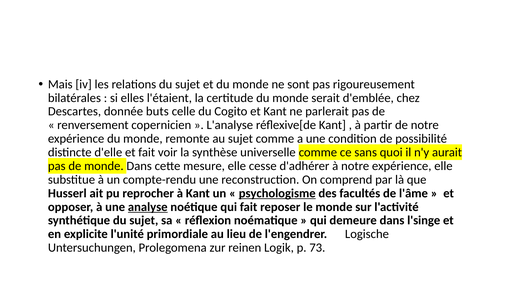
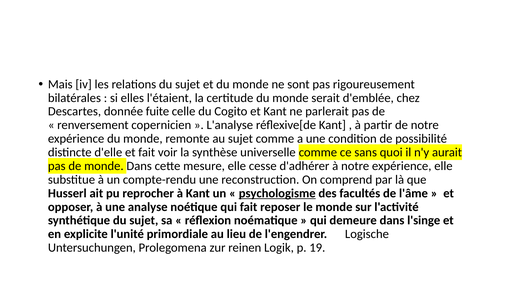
buts: buts -> fuite (157, 112)
analyse underline: present -> none (148, 207)
73: 73 -> 19 (317, 248)
